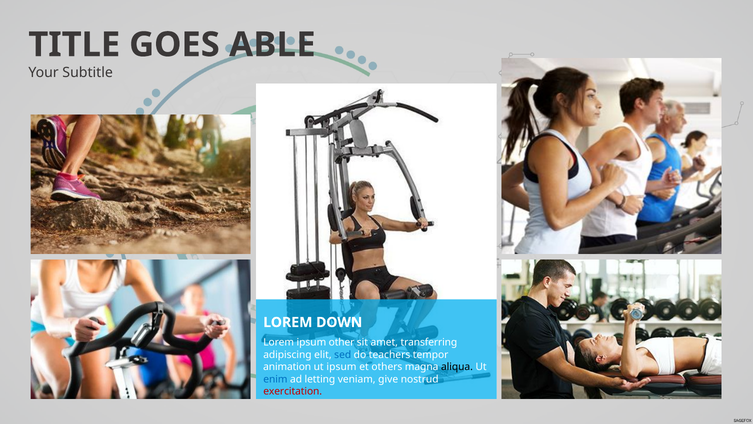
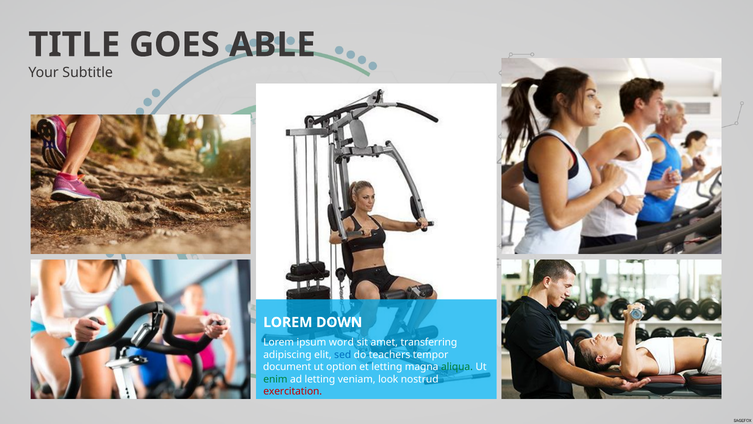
other: other -> word (341, 342)
animation: animation -> document (287, 367)
ut ipsum: ipsum -> option (342, 367)
et others: others -> letting (387, 367)
aliqua colour: black -> green (457, 367)
enim colour: blue -> green (275, 379)
give: give -> look (388, 379)
